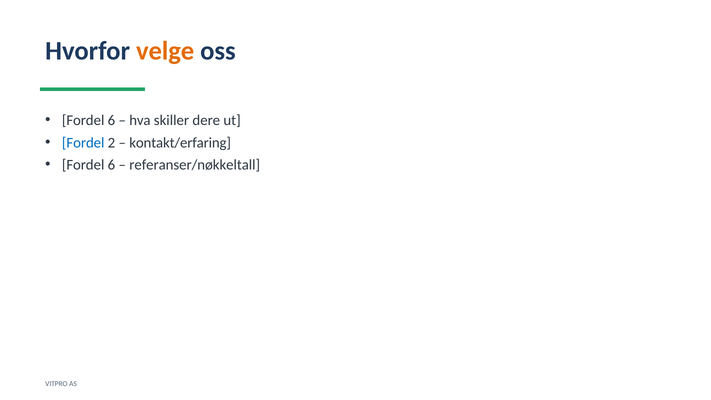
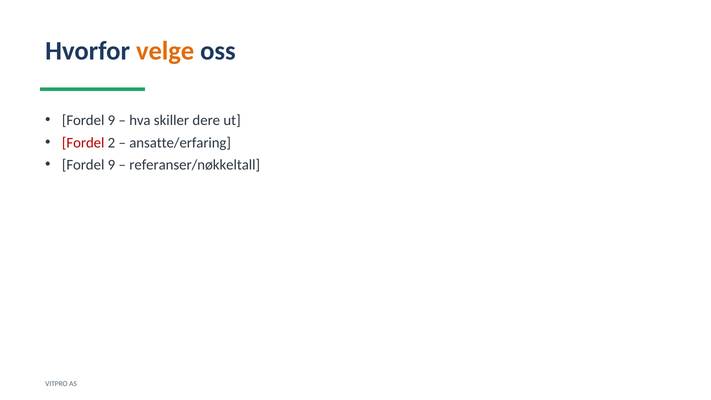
6: 6 -> 9 (111, 120)
Fordel colour: blue -> red (83, 143)
kontakt/erfaring: kontakt/erfaring -> ansatte/erfaring (180, 143)
6: 6 -> 9 (111, 165)
